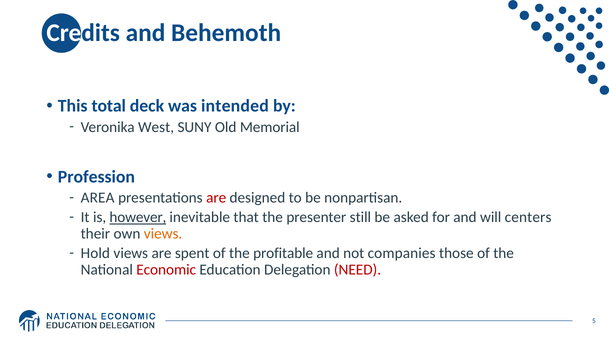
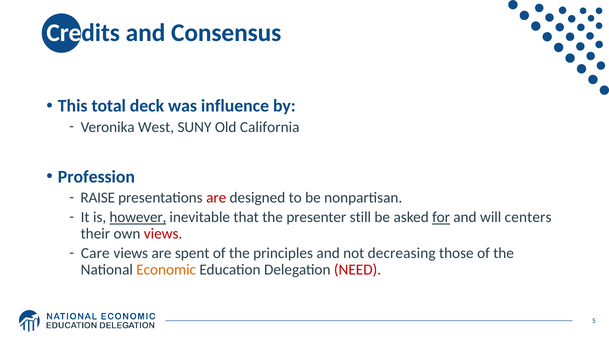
Behemoth: Behemoth -> Consensus (226, 33)
intended: intended -> influence (235, 106)
Memorial: Memorial -> California (270, 127)
AREA: AREA -> RAISE (98, 197)
for underline: none -> present (441, 217)
views colour: orange -> red (163, 233)
Hold: Hold -> Care (95, 253)
profitable: profitable -> principles (283, 253)
companies: companies -> decreasing (402, 253)
Economic colour: red -> orange (166, 270)
